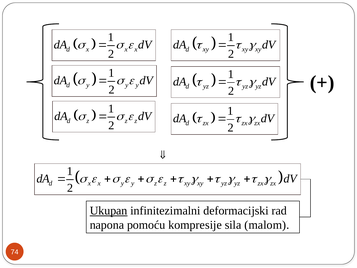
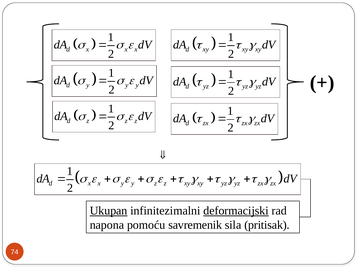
deformacijski underline: none -> present (236, 210)
kompresije: kompresije -> savremenik (195, 225)
malom: malom -> pritisak (267, 225)
